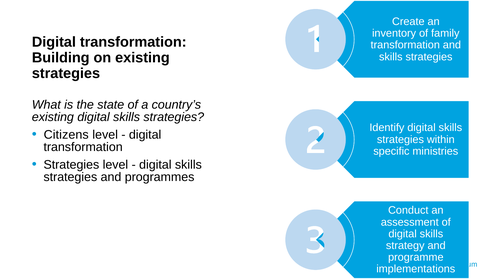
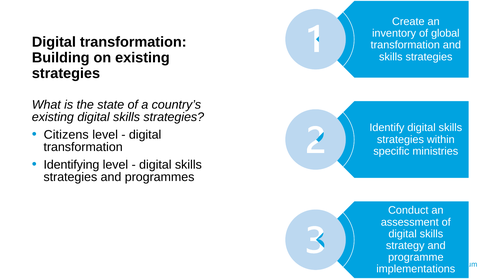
family: family -> global (445, 33)
Strategies: Strategies -> Identifying (71, 165)
